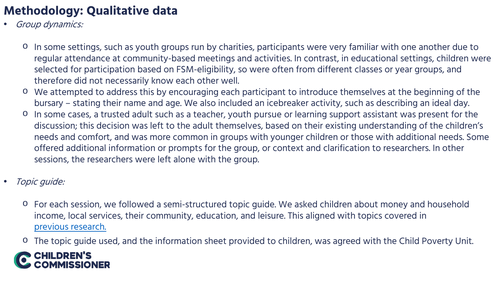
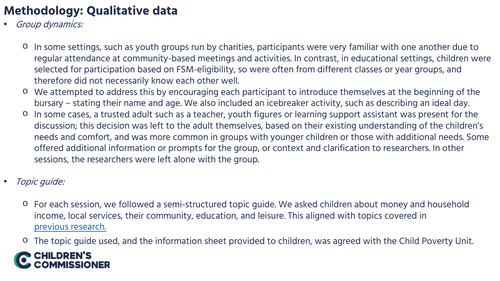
pursue: pursue -> figures (268, 115)
